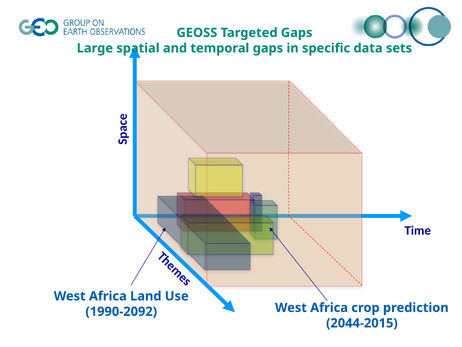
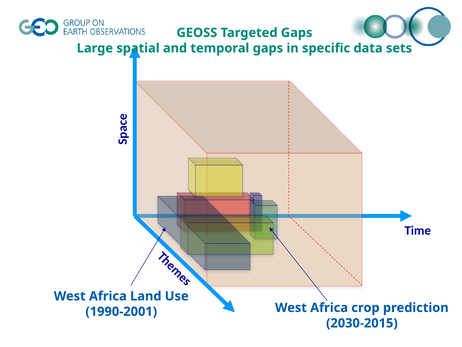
1990-2092: 1990-2092 -> 1990-2001 (121, 311)
2044-2015: 2044-2015 -> 2030-2015 (362, 323)
